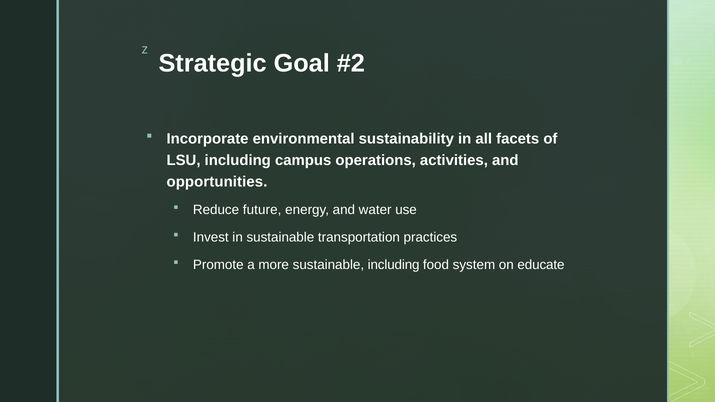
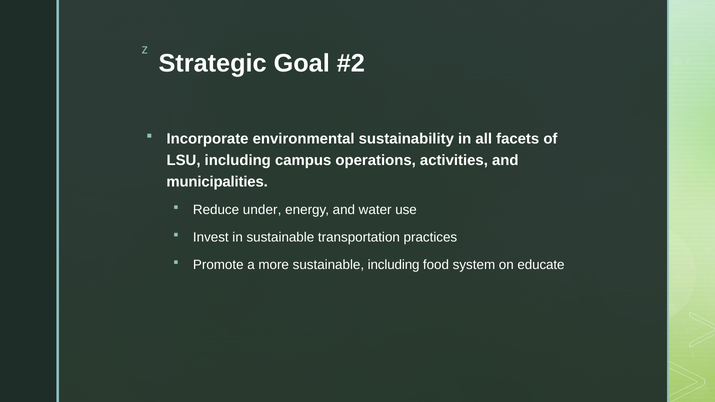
opportunities: opportunities -> municipalities (217, 182)
future: future -> under (262, 210)
